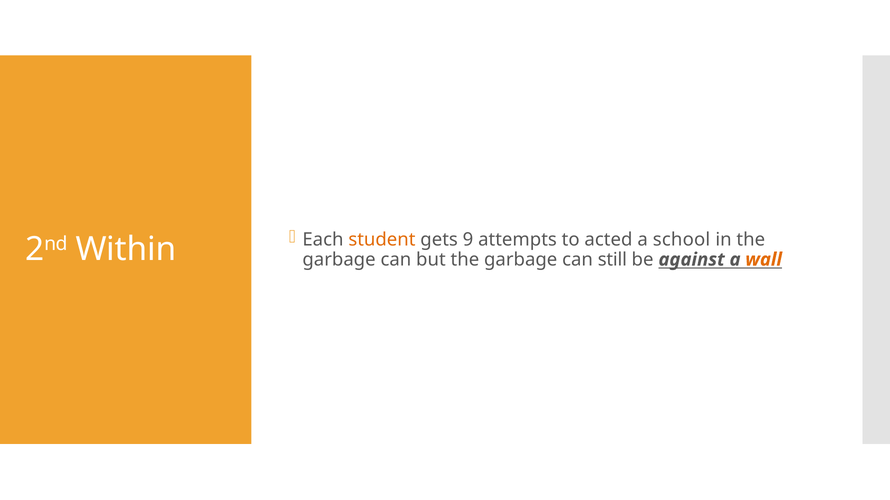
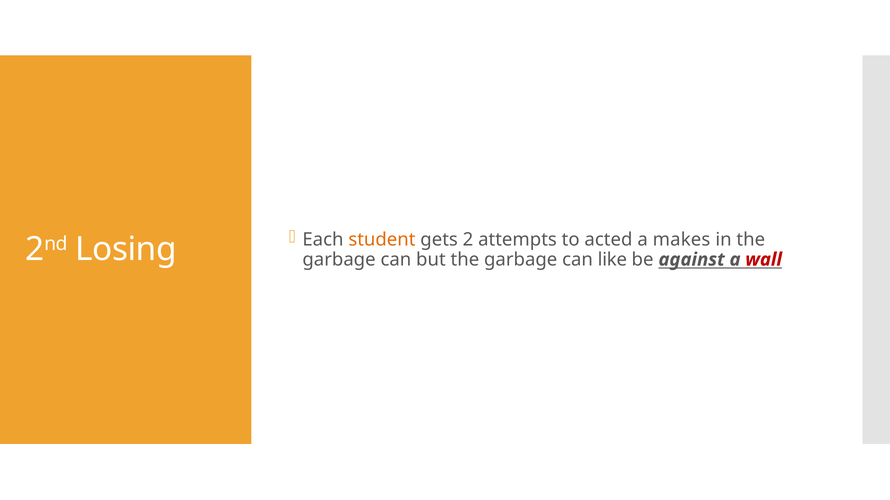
9: 9 -> 2 (468, 240)
school: school -> makes (682, 240)
Within: Within -> Losing (126, 250)
still: still -> like (612, 260)
wall colour: orange -> red (764, 260)
